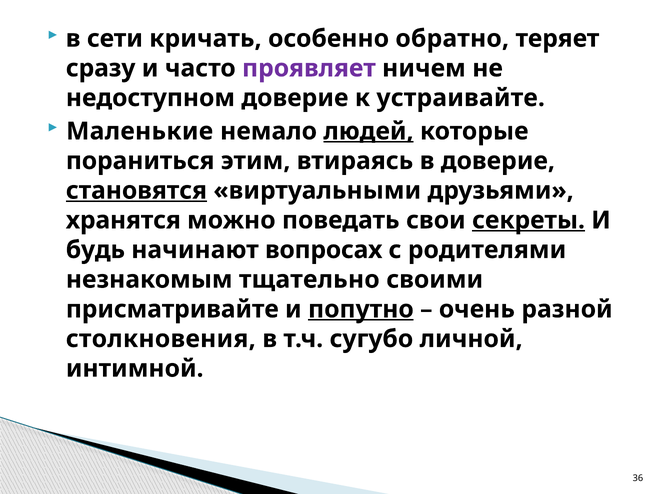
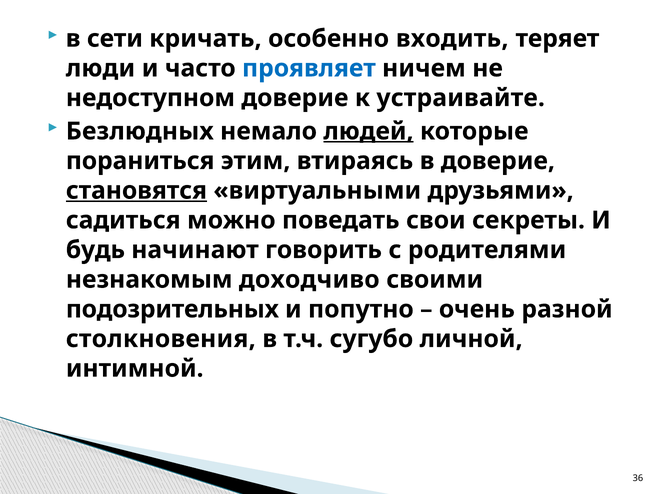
обратно: обратно -> входить (452, 39)
сразу: сразу -> люди (100, 68)
проявляет colour: purple -> blue (309, 68)
Маленькие: Маленькие -> Безлюдных (140, 131)
хранятся: хранятся -> садиться (123, 220)
секреты underline: present -> none (528, 220)
вопросах: вопросах -> говорить (324, 250)
тщательно: тщательно -> доходчиво (309, 280)
присматривайте: присматривайте -> подозрительных (172, 309)
попутно underline: present -> none (361, 309)
